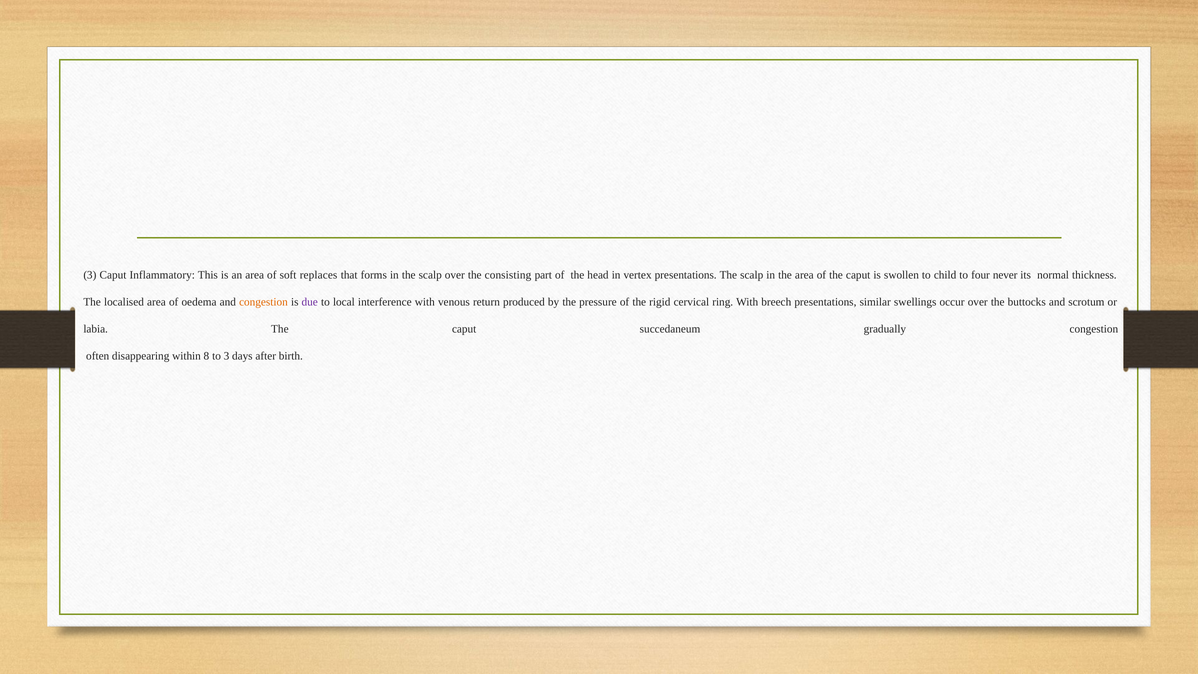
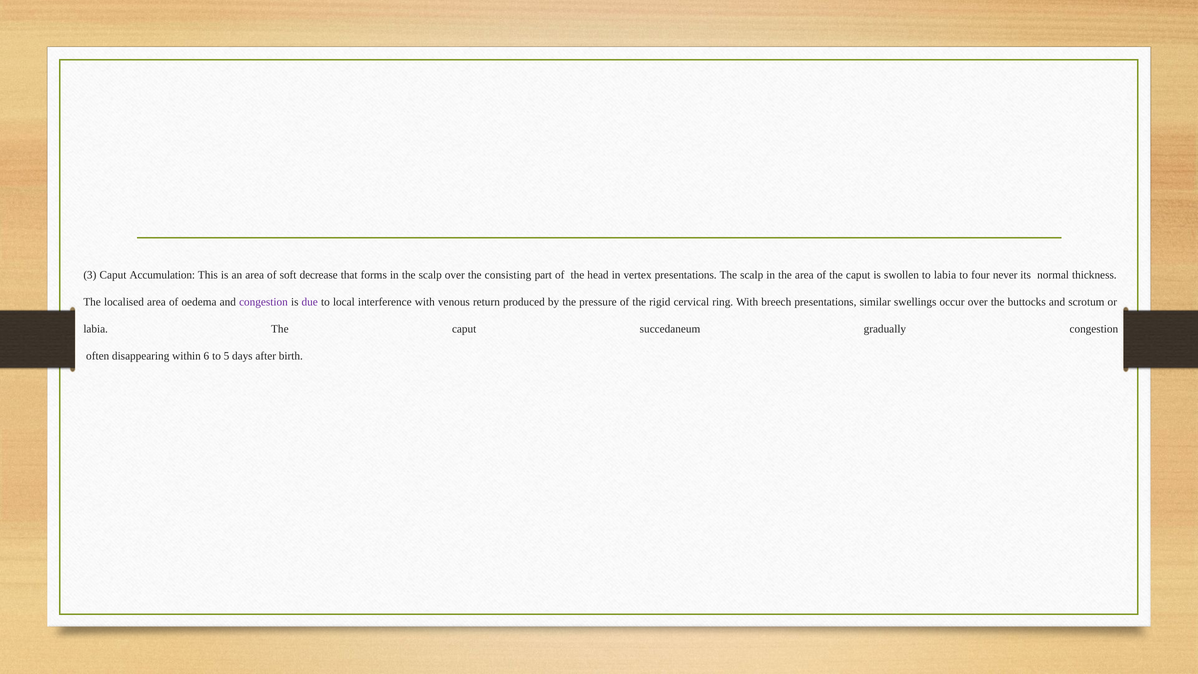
Inflammatory: Inflammatory -> Accumulation (162, 275)
replaces: replaces -> decrease (319, 275)
to child: child -> labia (945, 275)
congestion colour: orange -> purple (263, 302)
8: 8 -> 6 (206, 356)
to 3: 3 -> 5 (226, 356)
